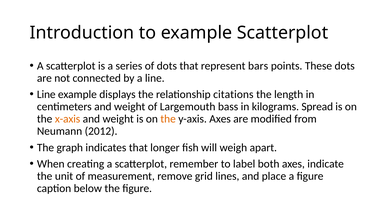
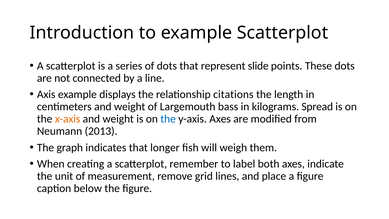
bars: bars -> slide (258, 66)
Line: Line -> Axis (46, 94)
the colour: orange -> blue (168, 119)
2012: 2012 -> 2013 (101, 131)
apart: apart -> them (263, 147)
